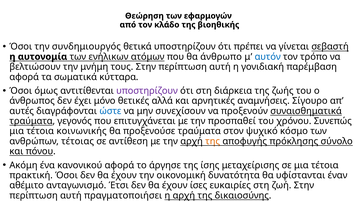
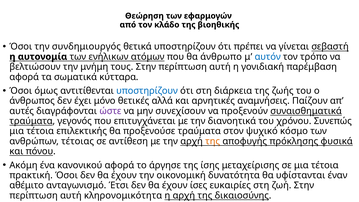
υποστηρίζουν colour: purple -> blue (147, 91)
Σίγουρο: Σίγουρο -> Παίζουν (310, 101)
ώστε colour: blue -> purple (110, 111)
προσπαθεί: προσπαθεί -> διανοητικά (232, 121)
κοινωνικής: κοινωνικής -> επιλεκτικής (82, 131)
σύνολο: σύνολο -> φυσικά (337, 141)
πραγματοποιήσει: πραγματοποιήσει -> κληρονομικότητα (123, 195)
